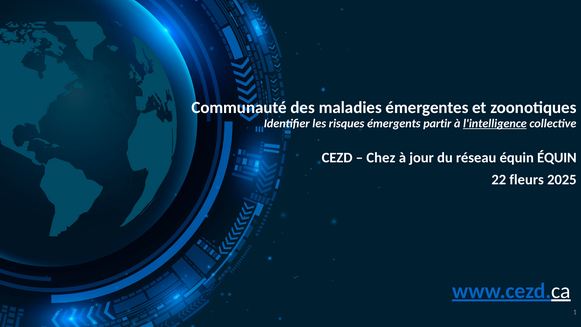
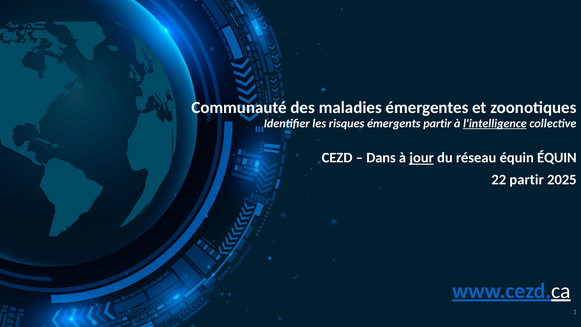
Chez: Chez -> Dans (381, 158)
jour underline: none -> present (422, 158)
22 fleurs: fleurs -> partir (527, 180)
